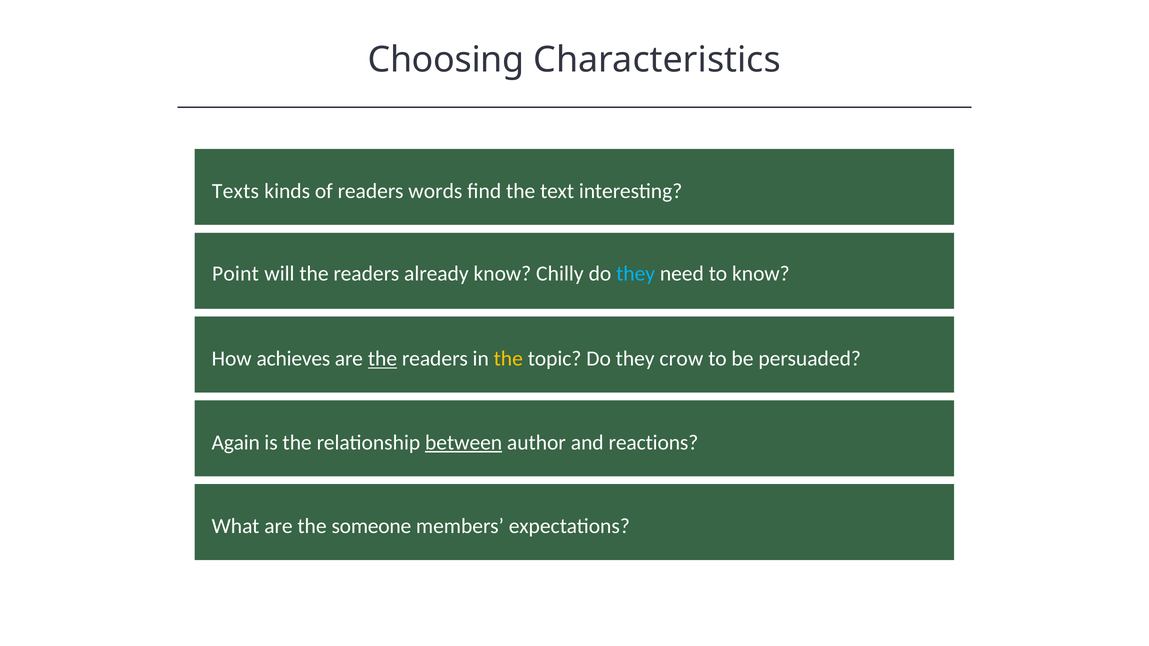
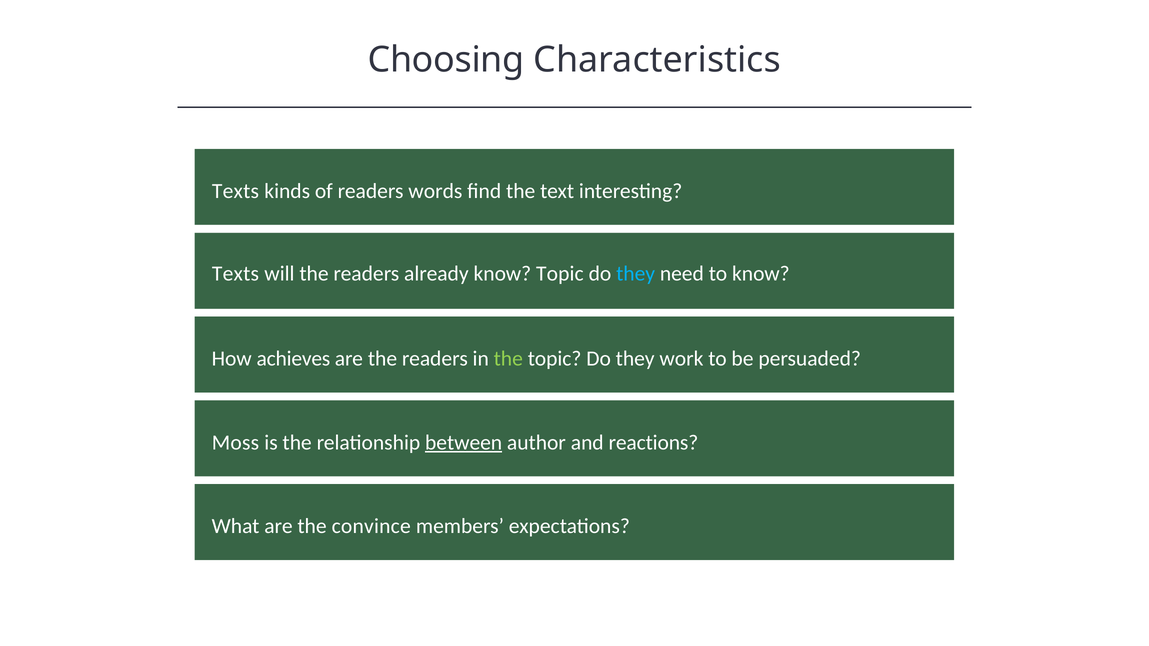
Point: Point -> Texts (235, 274)
know Chilly: Chilly -> Topic (560, 274)
the underline: present -> none (382, 359)
the colour: yellow -> light green (508, 359)
crow: crow -> work (681, 359)
Again: Again -> Moss (235, 443)
someone: someone -> convince (371, 526)
